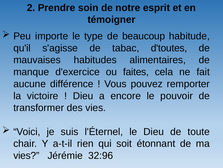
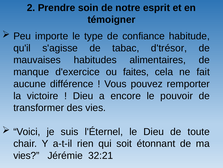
beaucoup: beaucoup -> confiance (144, 36)
d'toutes: d'toutes -> d'trésor (169, 48)
32:96: 32:96 -> 32:21 (101, 155)
